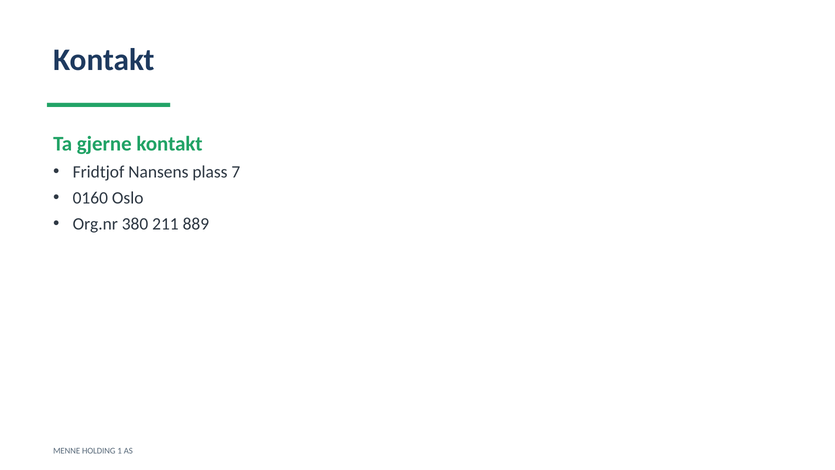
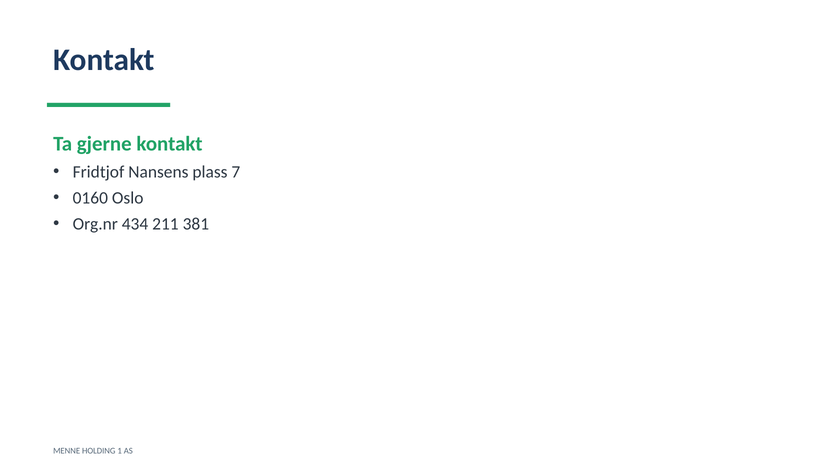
380: 380 -> 434 (135, 224)
889: 889 -> 381 (196, 224)
